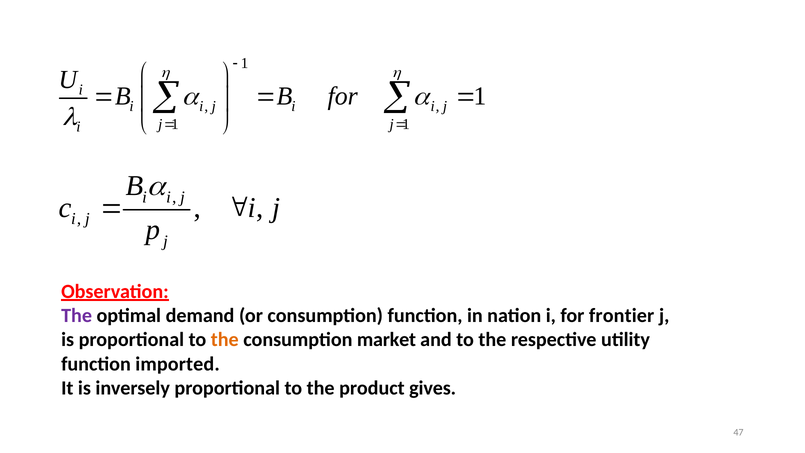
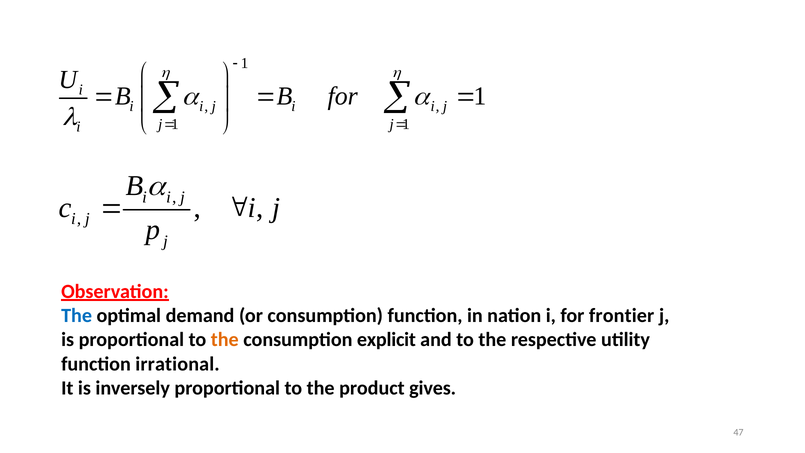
The colour: purple -> blue (77, 315)
market: market -> explicit (386, 340)
imported: imported -> irrational (178, 364)
